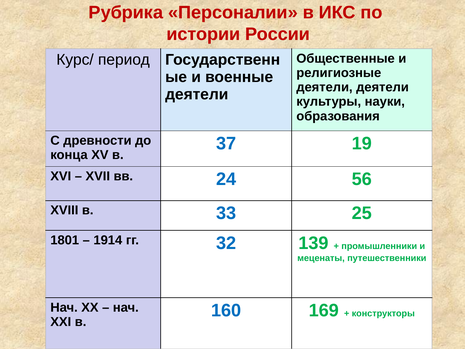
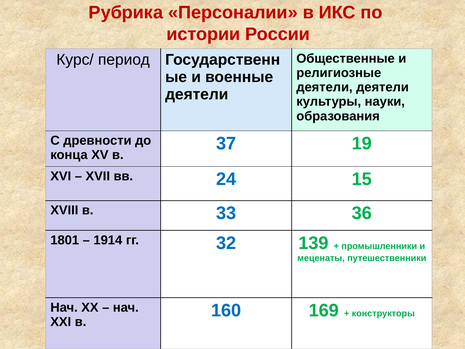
56: 56 -> 15 (362, 179)
25: 25 -> 36 (362, 213)
